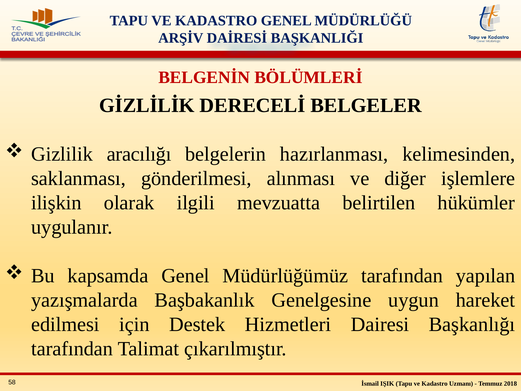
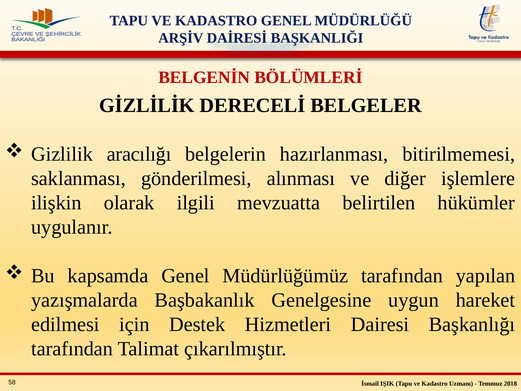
kelimesinden: kelimesinden -> bitirilmemesi (459, 154)
